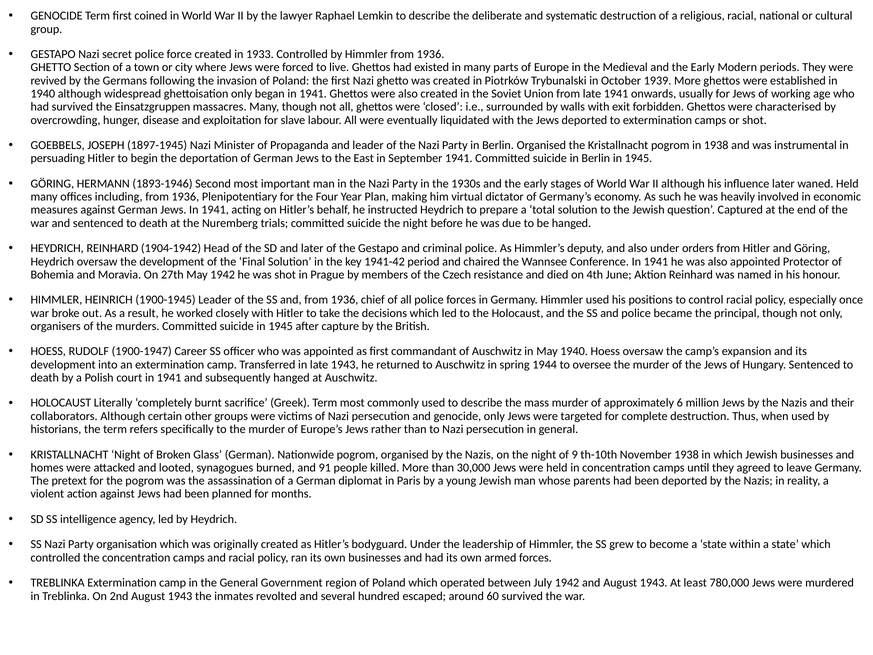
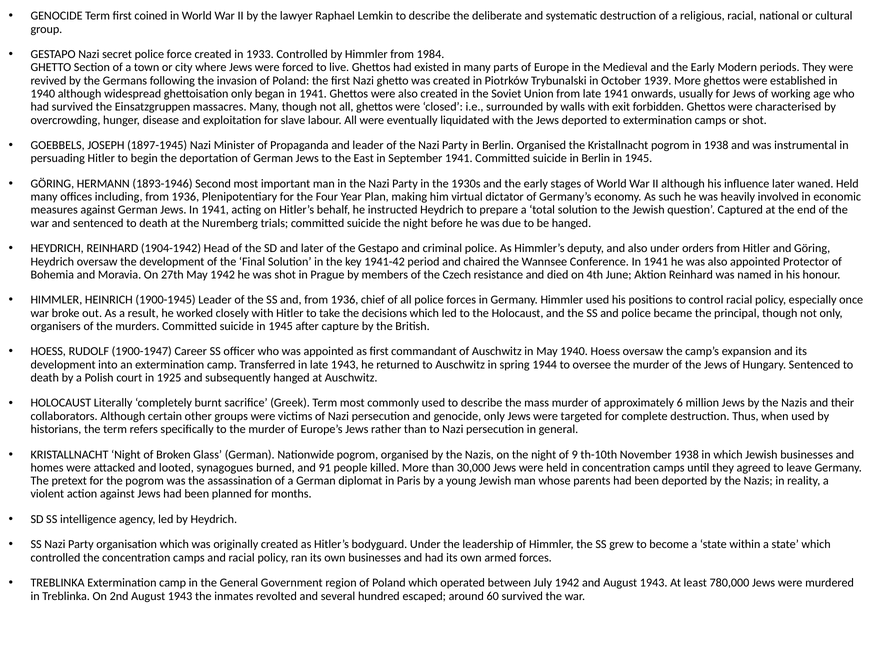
Himmler from 1936: 1936 -> 1984 (431, 54)
court in 1941: 1941 -> 1925 (169, 378)
